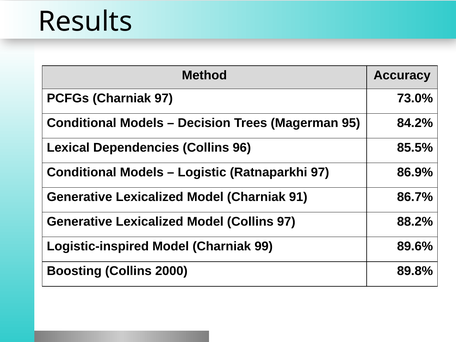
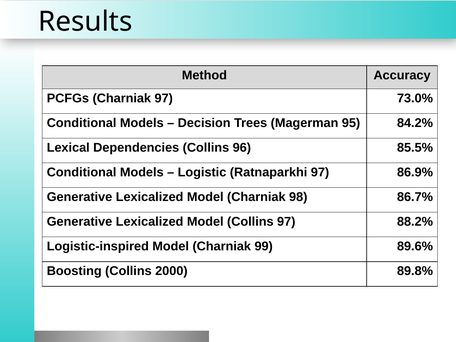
91: 91 -> 98 (298, 197)
